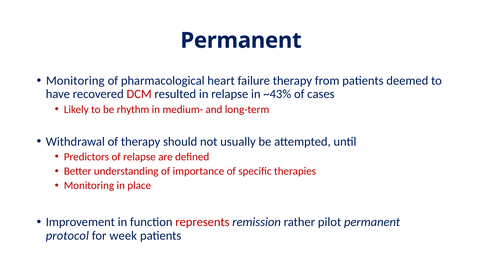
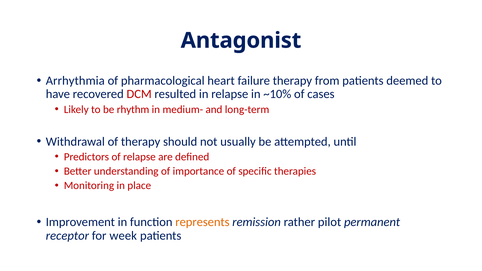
Permanent: Permanent -> Antagonist (241, 40)
Monitoring: Monitoring -> Arrhythmia (75, 81)
~43%: ~43% -> ~10% (277, 94)
represents colour: red -> orange (202, 222)
protocol: protocol -> receptor (67, 236)
